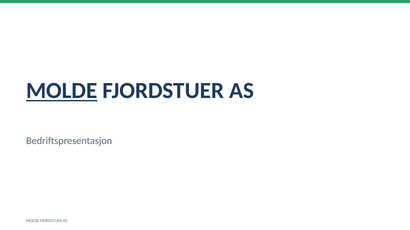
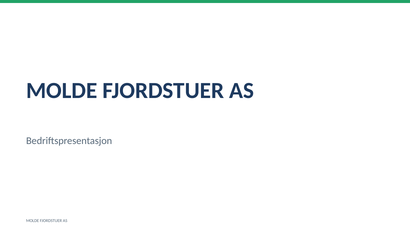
MOLDE underline: present -> none (62, 91)
